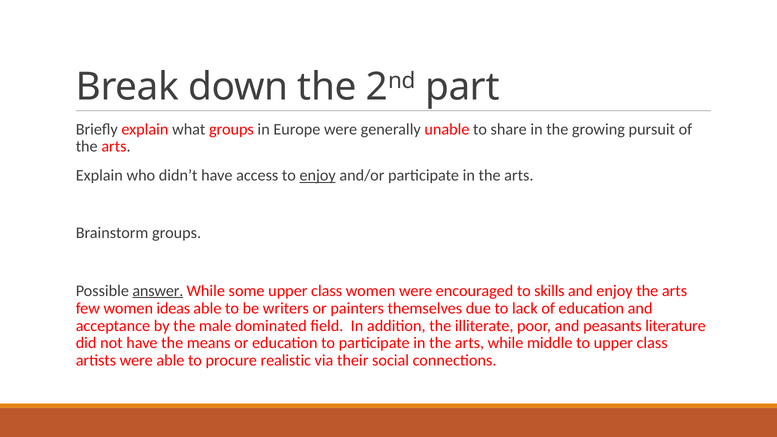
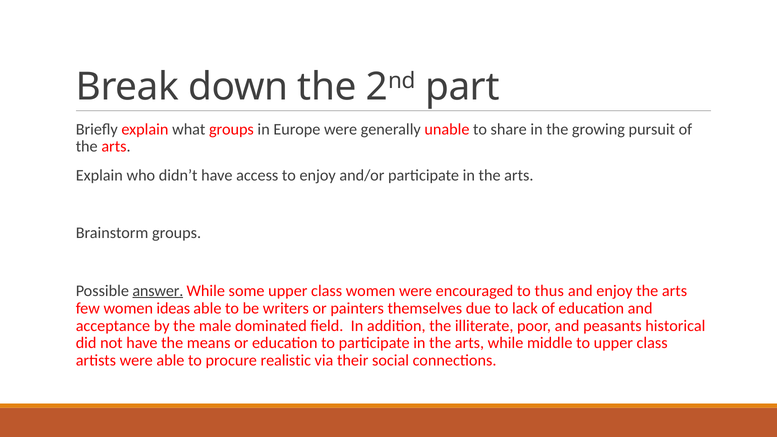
enjoy underline: present -> none (318, 175)
skills: skills -> thus (549, 291)
literature: literature -> historical (675, 326)
